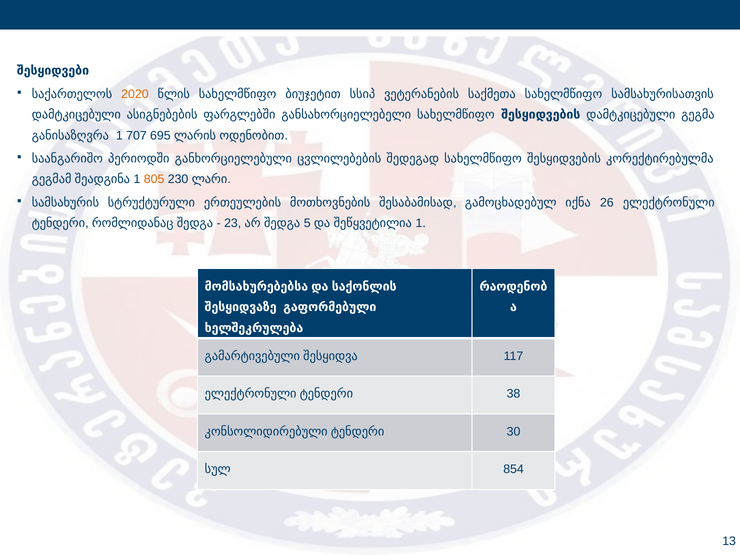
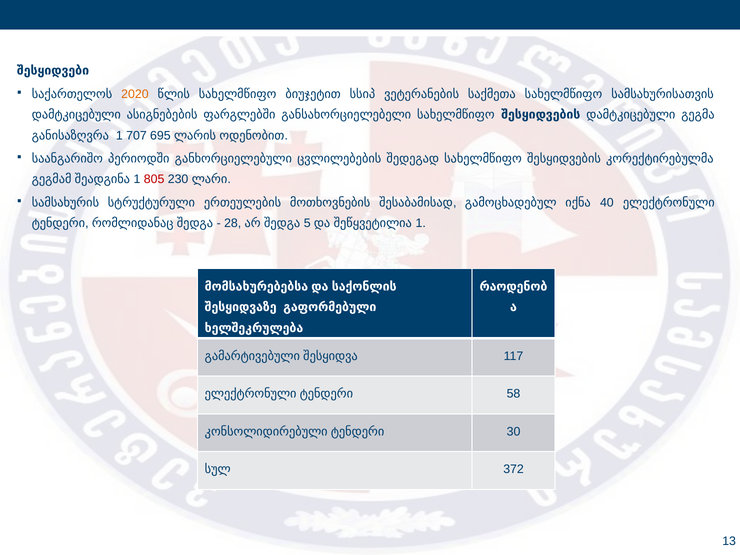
805 colour: orange -> red (154, 179)
26: 26 -> 40 (607, 203)
23: 23 -> 28 (233, 223)
38: 38 -> 58 (514, 394)
854: 854 -> 372 (514, 469)
